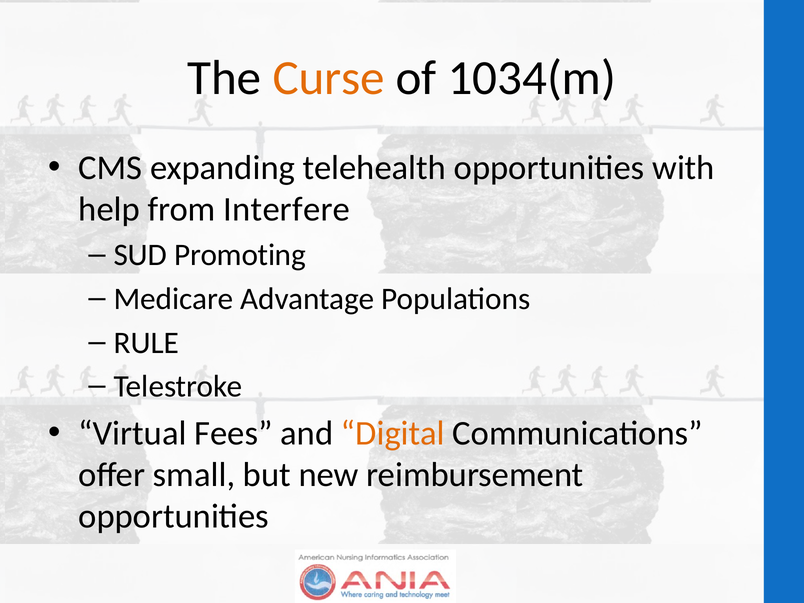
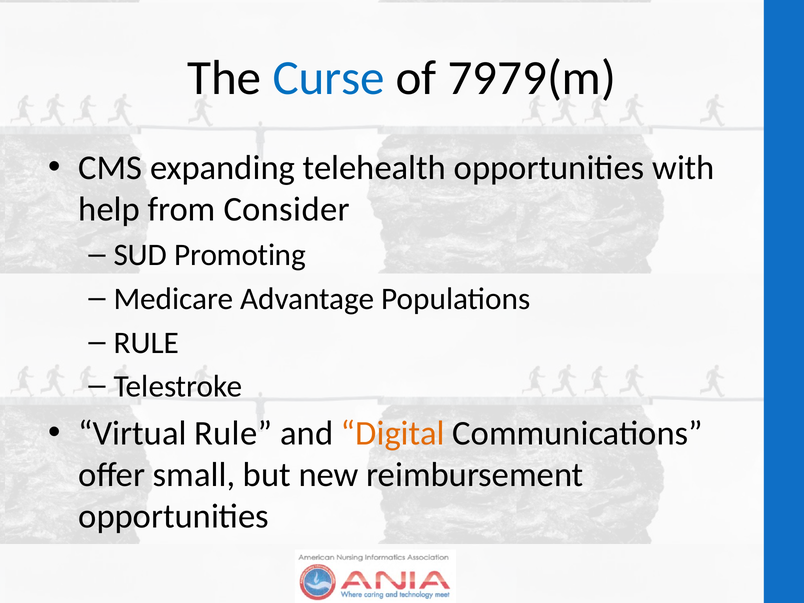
Curse colour: orange -> blue (329, 78)
1034(m: 1034(m -> 7979(m (532, 78)
Interfere: Interfere -> Consider (287, 209)
Virtual Fees: Fees -> Rule (233, 433)
